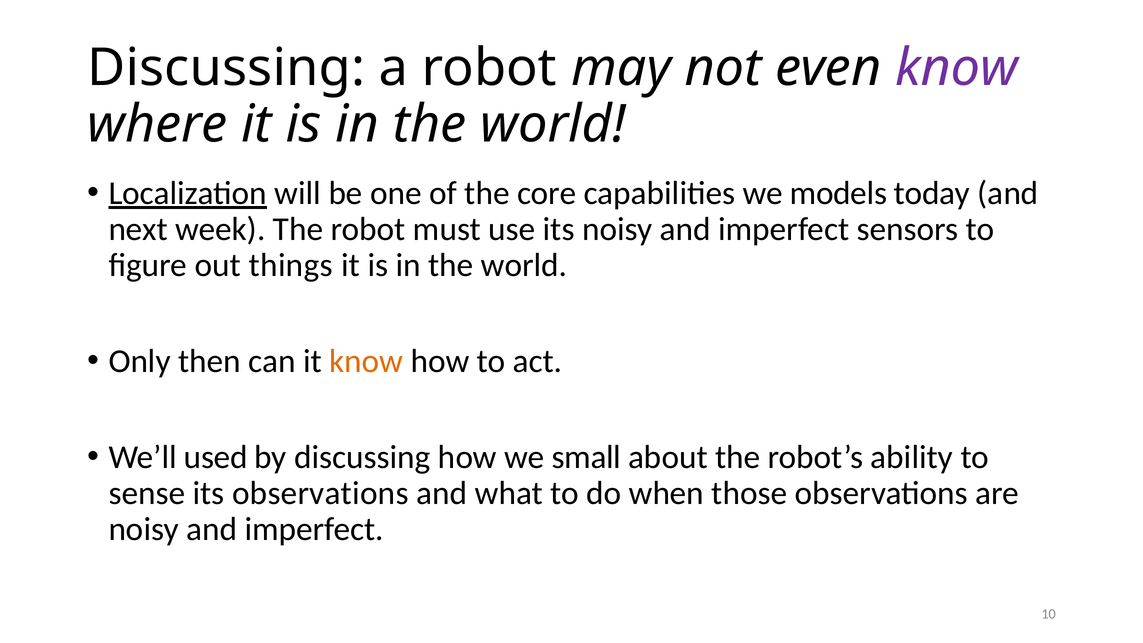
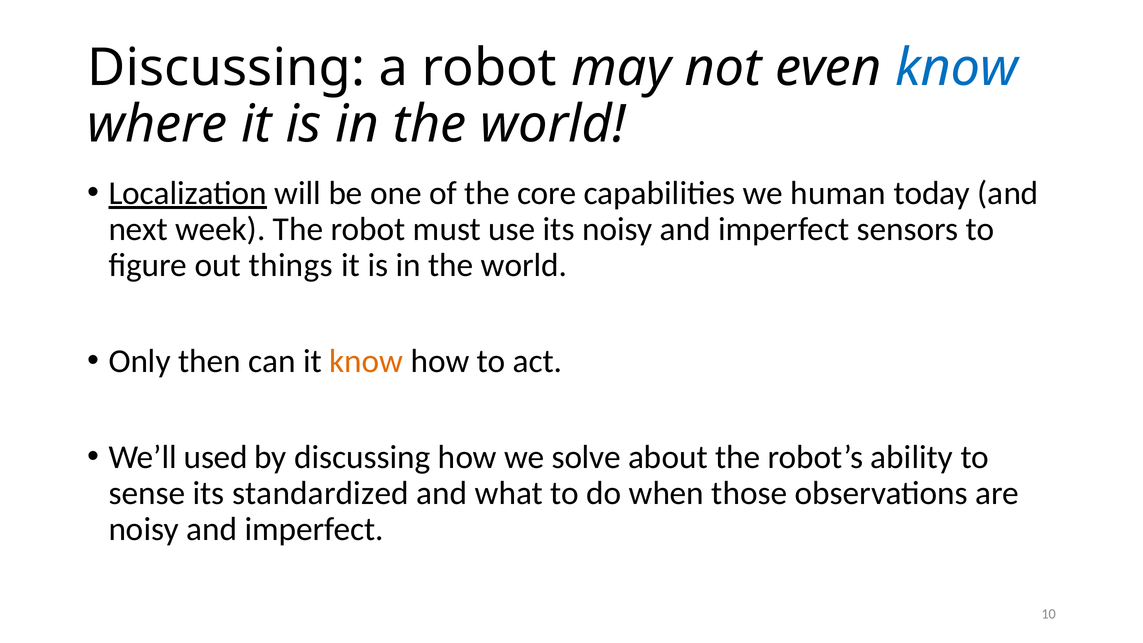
know colour: purple -> blue (957, 68)
models: models -> human (838, 193)
small: small -> solve (586, 457)
its observations: observations -> standardized (320, 493)
